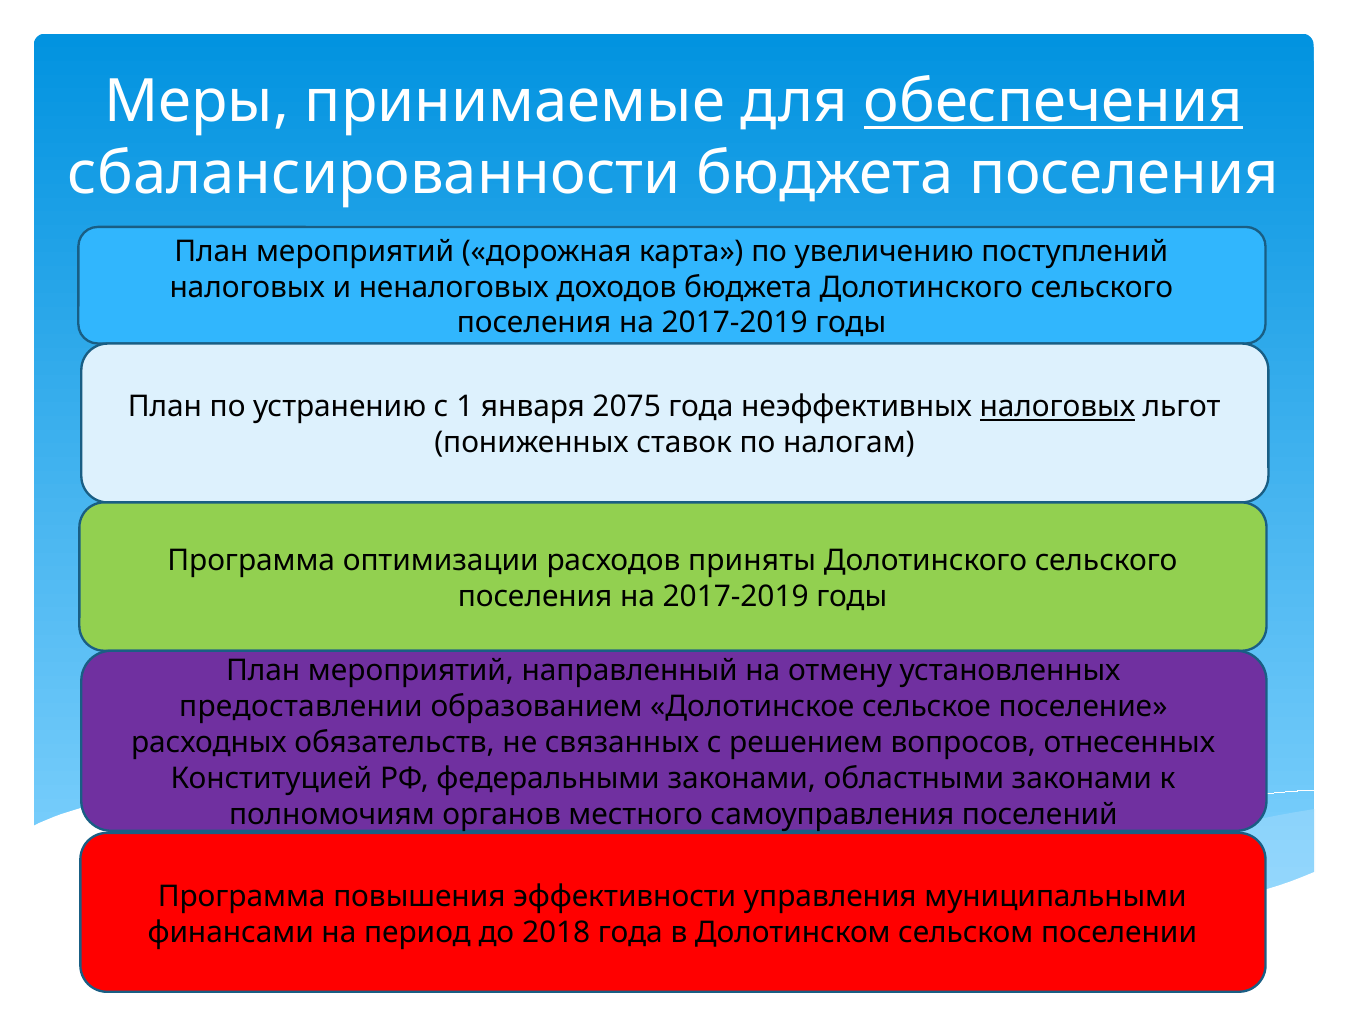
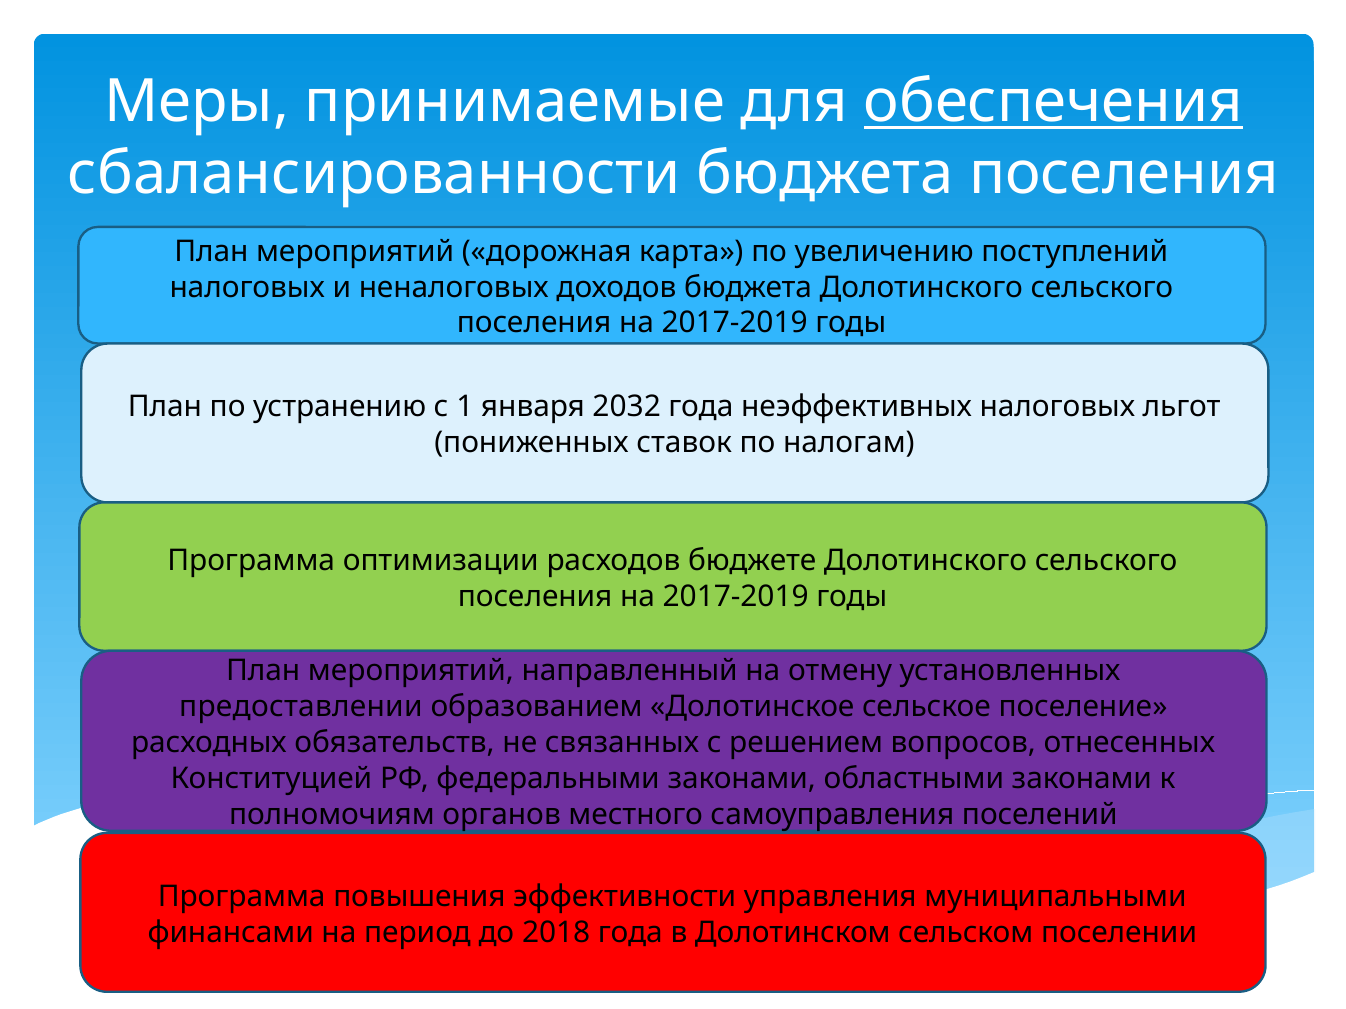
2075: 2075 -> 2032 (627, 407)
налоговых underline: present -> none (1057, 407)
приняты: приняты -> бюджете (752, 561)
